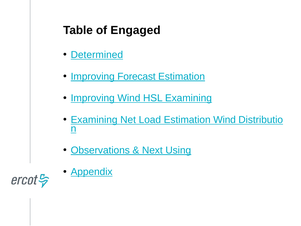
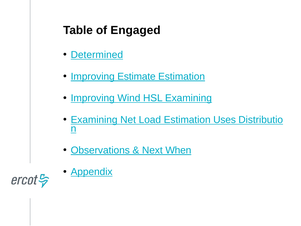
Forecast: Forecast -> Estimate (136, 76)
Estimation Wind: Wind -> Uses (225, 120)
Using: Using -> When (178, 150)
